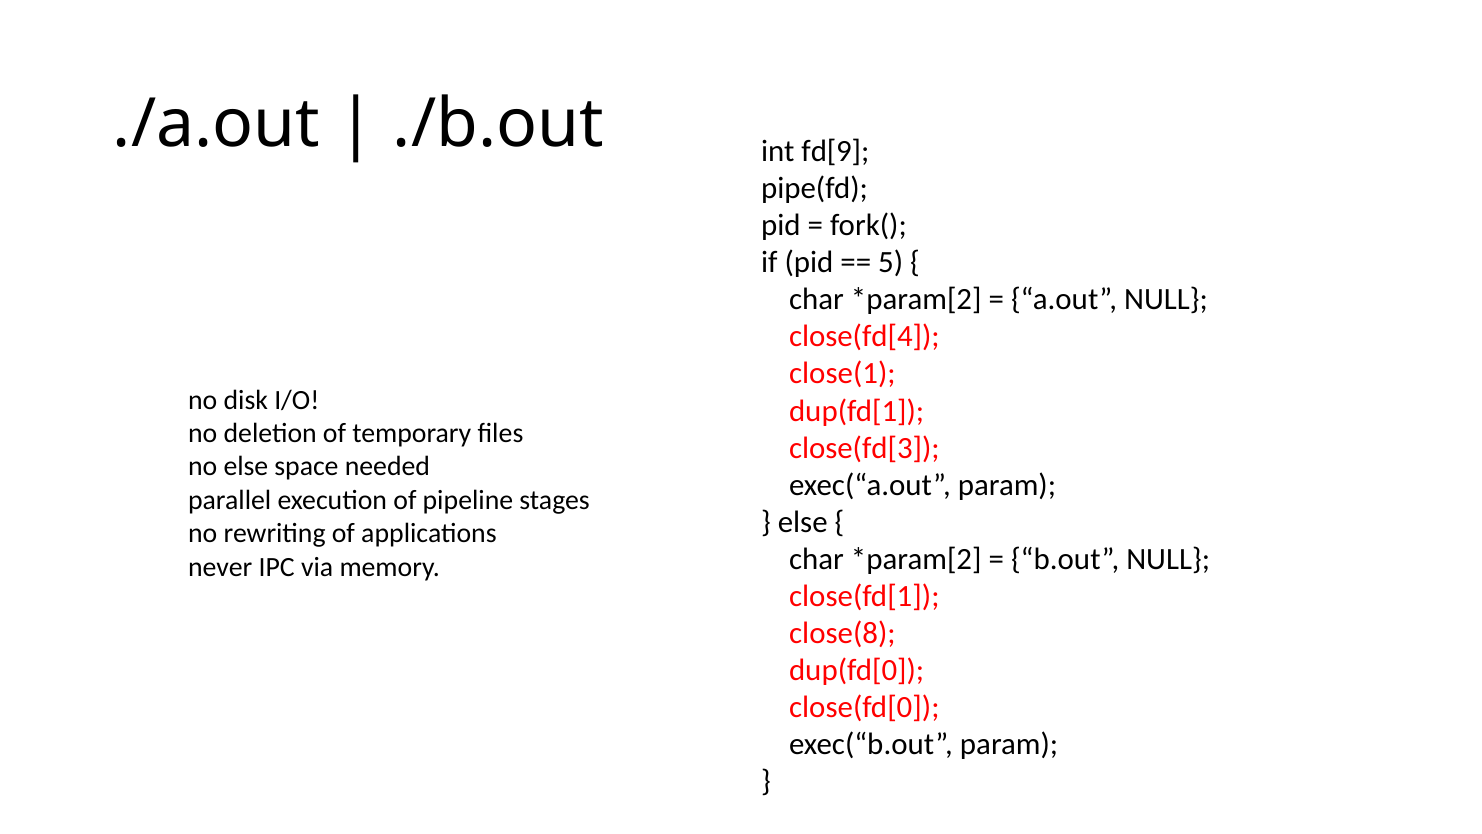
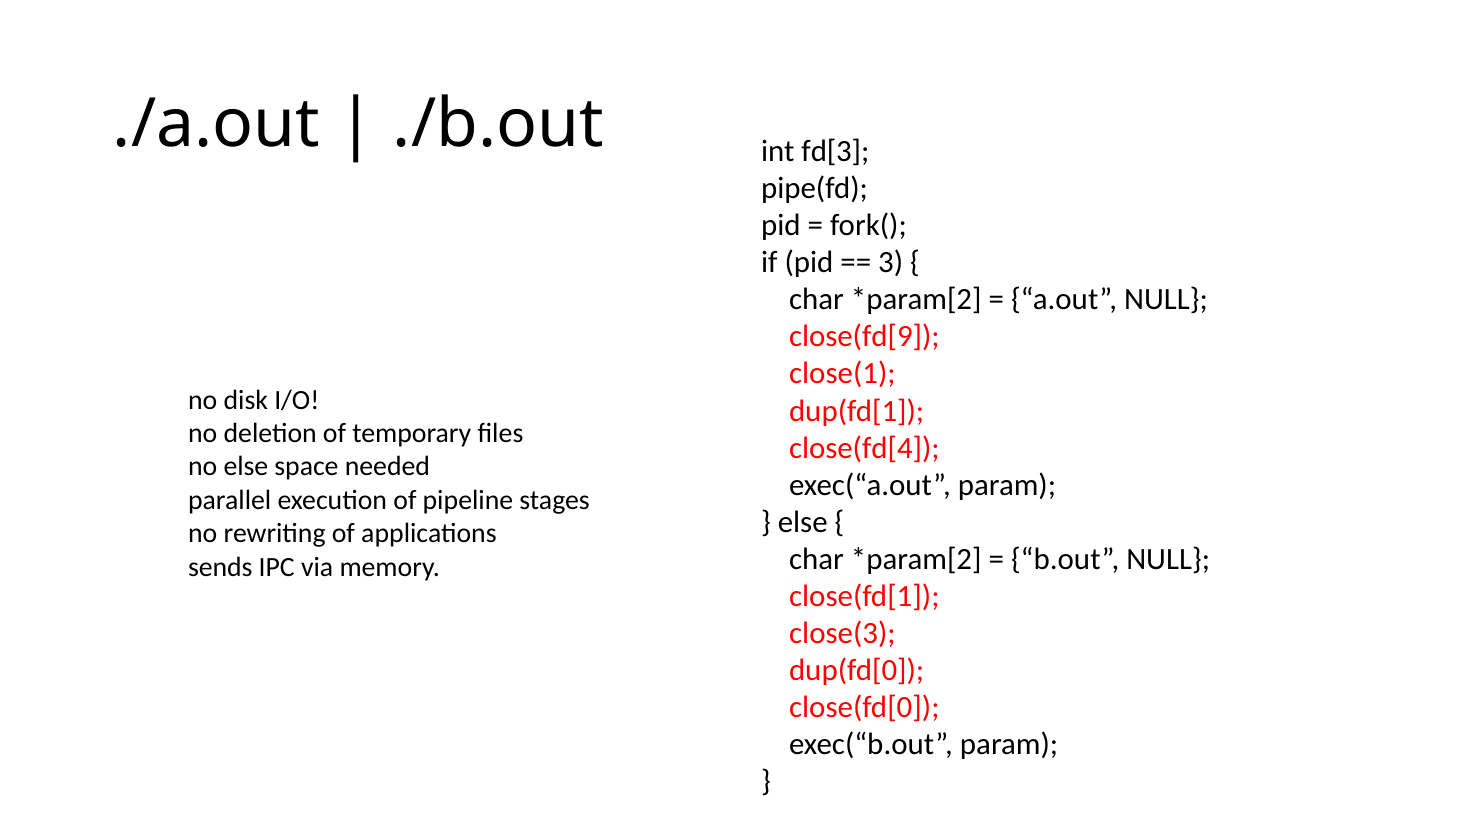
fd[9: fd[9 -> fd[3 (835, 151)
5: 5 -> 3 (891, 262)
close(fd[4: close(fd[4 -> close(fd[9 (864, 337)
close(fd[3: close(fd[3 -> close(fd[4 (864, 448)
never: never -> sends (220, 567)
close(8: close(8 -> close(3 (842, 633)
